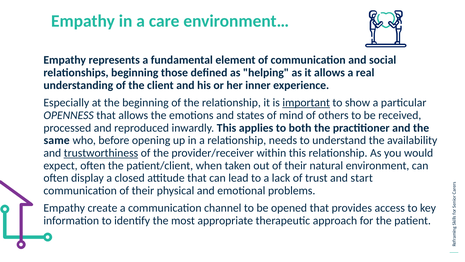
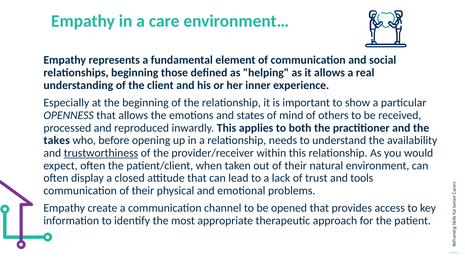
important underline: present -> none (306, 103)
same: same -> takes (57, 140)
start: start -> tools (362, 178)
